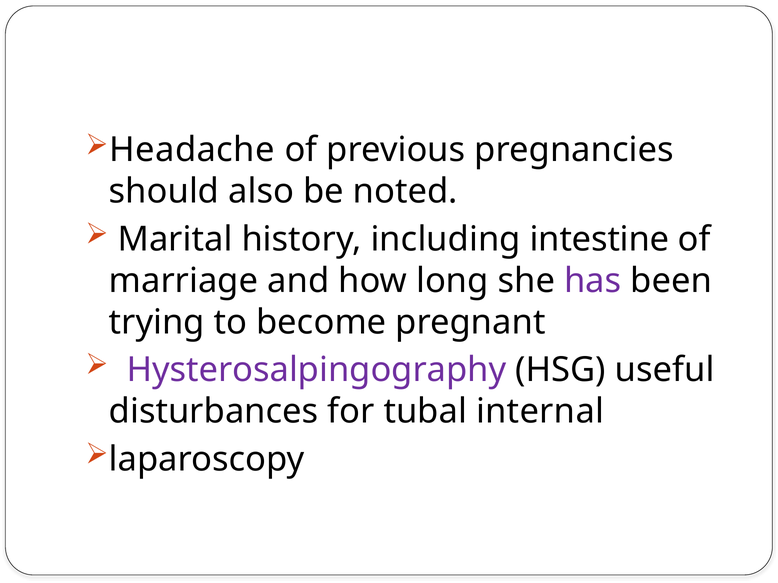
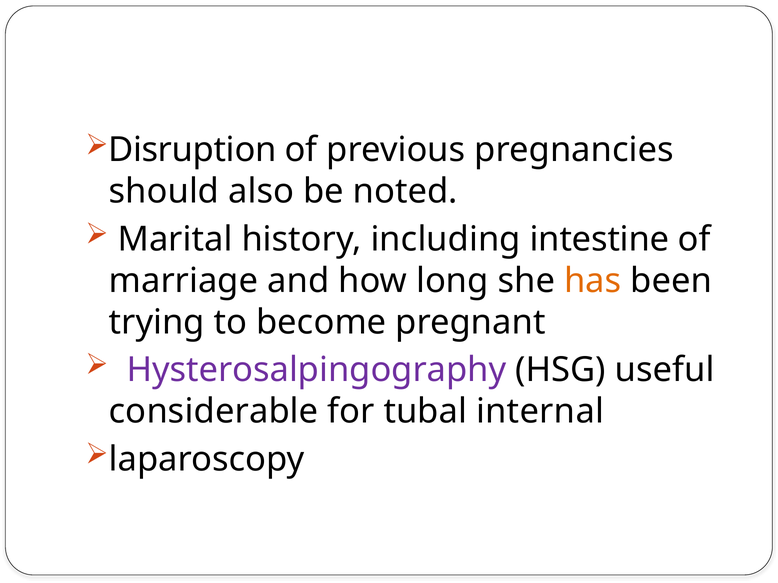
Headache: Headache -> Disruption (192, 150)
has colour: purple -> orange (593, 281)
disturbances: disturbances -> considerable (214, 412)
